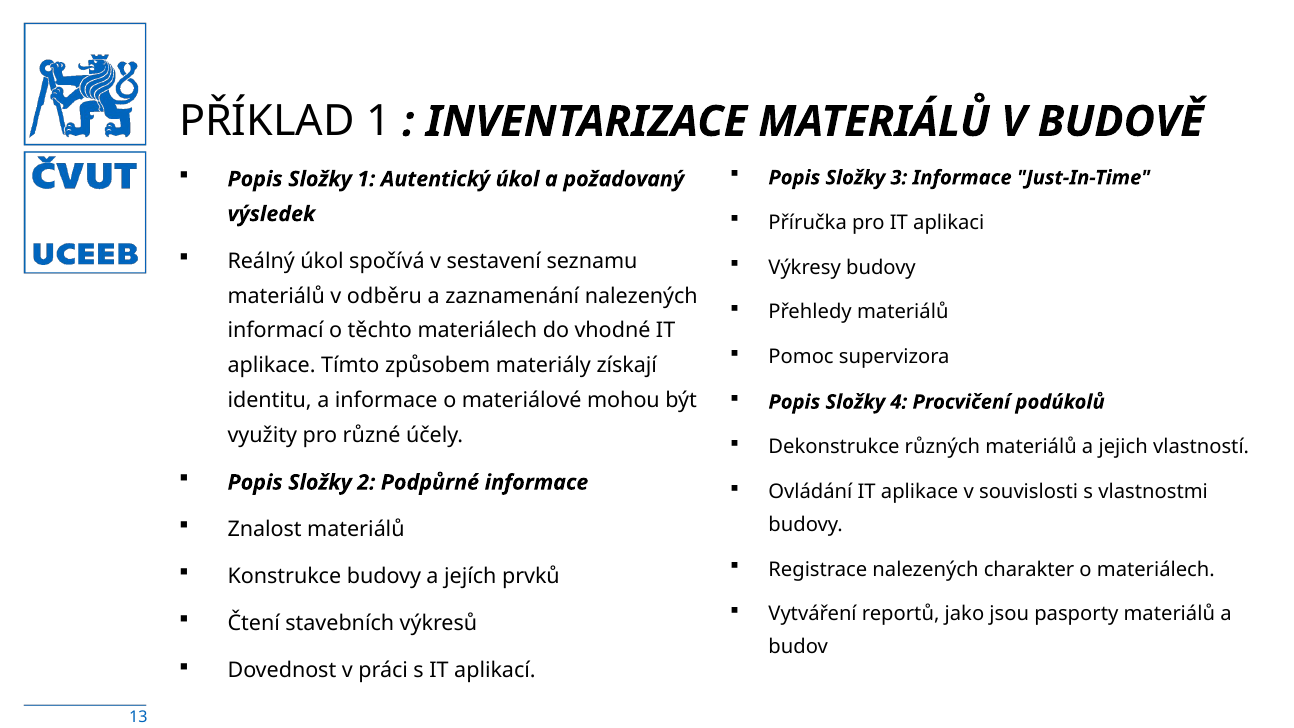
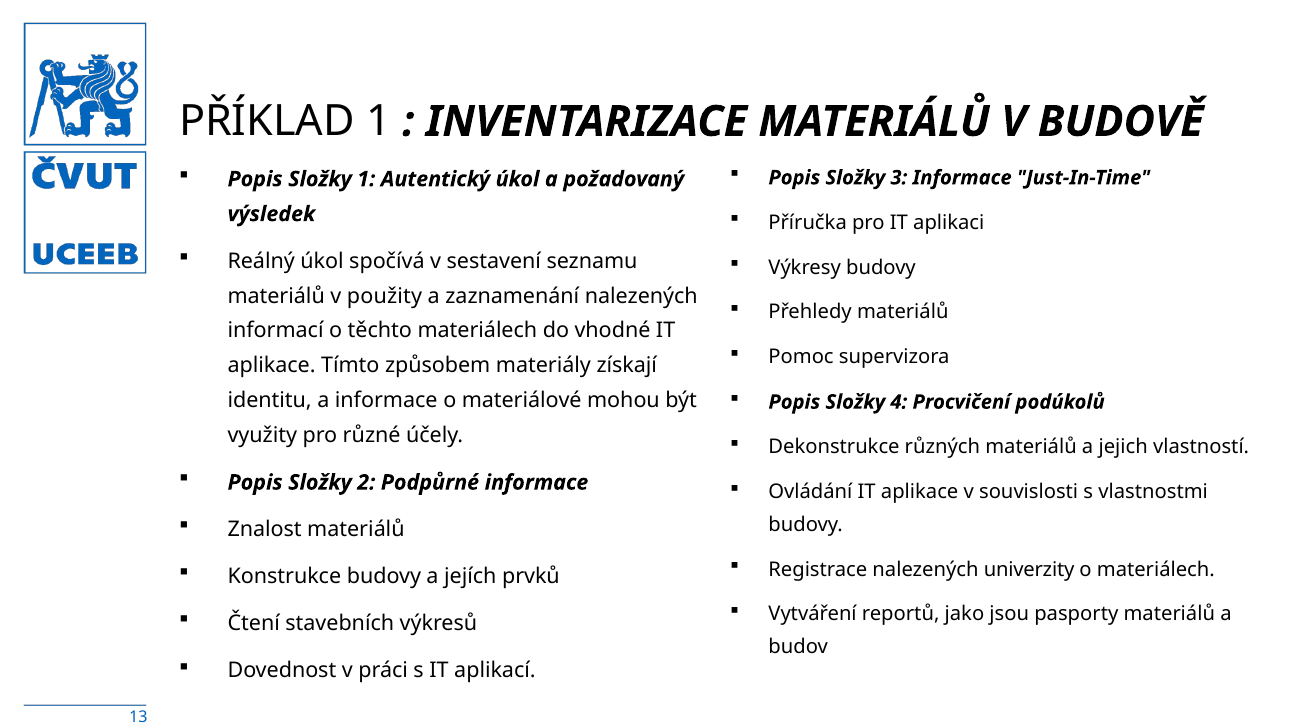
odběru: odběru -> použity (384, 296)
charakter: charakter -> univerzity (1029, 569)
